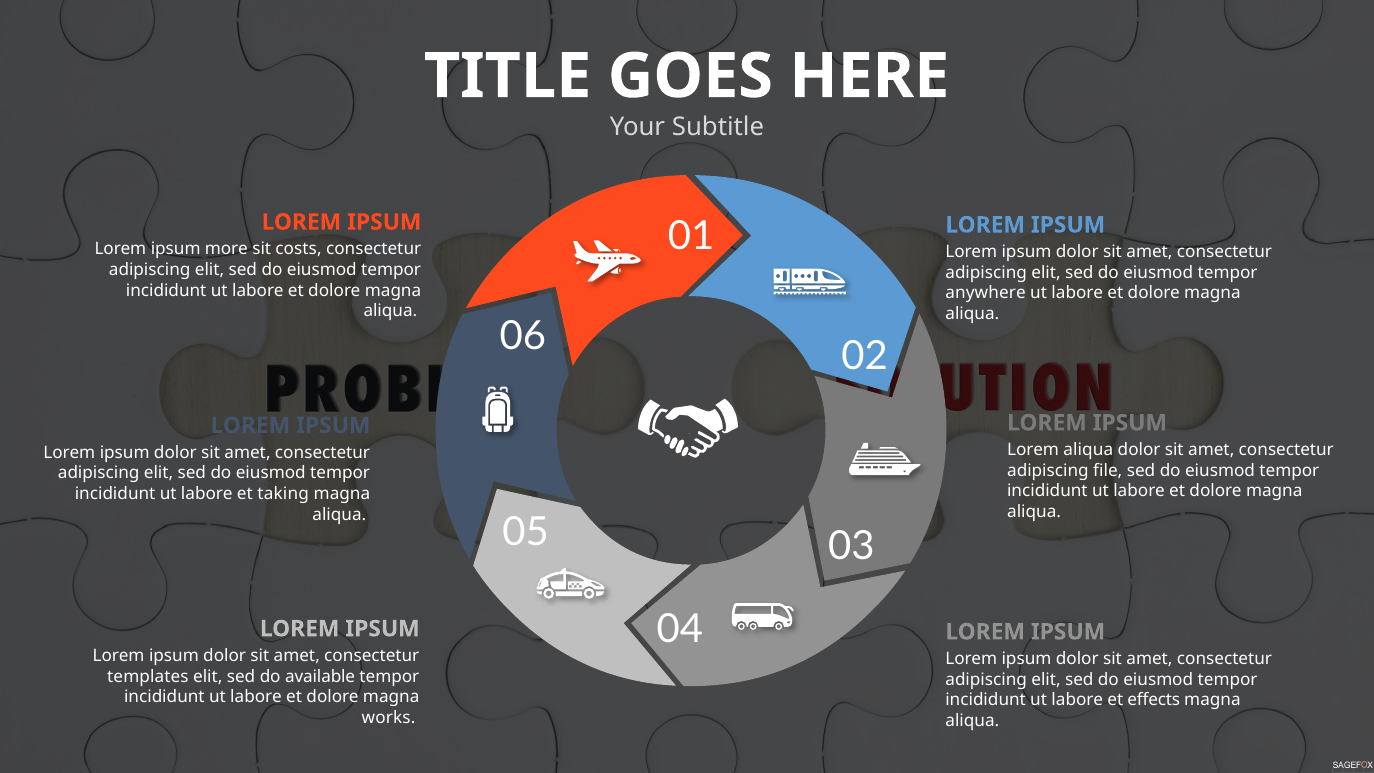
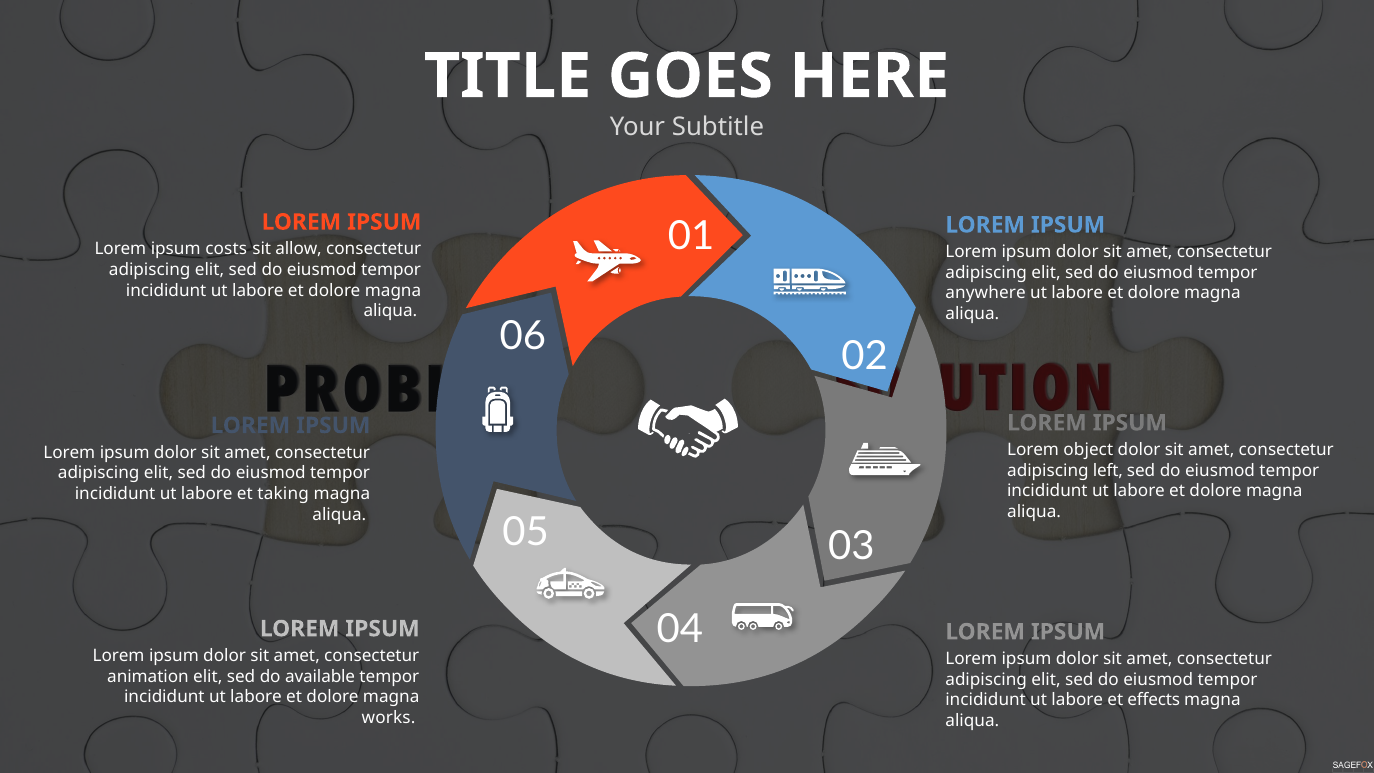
more: more -> costs (226, 249)
costs: costs -> allow (299, 249)
Lorem aliqua: aliqua -> object (1088, 450)
file: file -> left (1108, 471)
templates: templates -> animation (148, 676)
